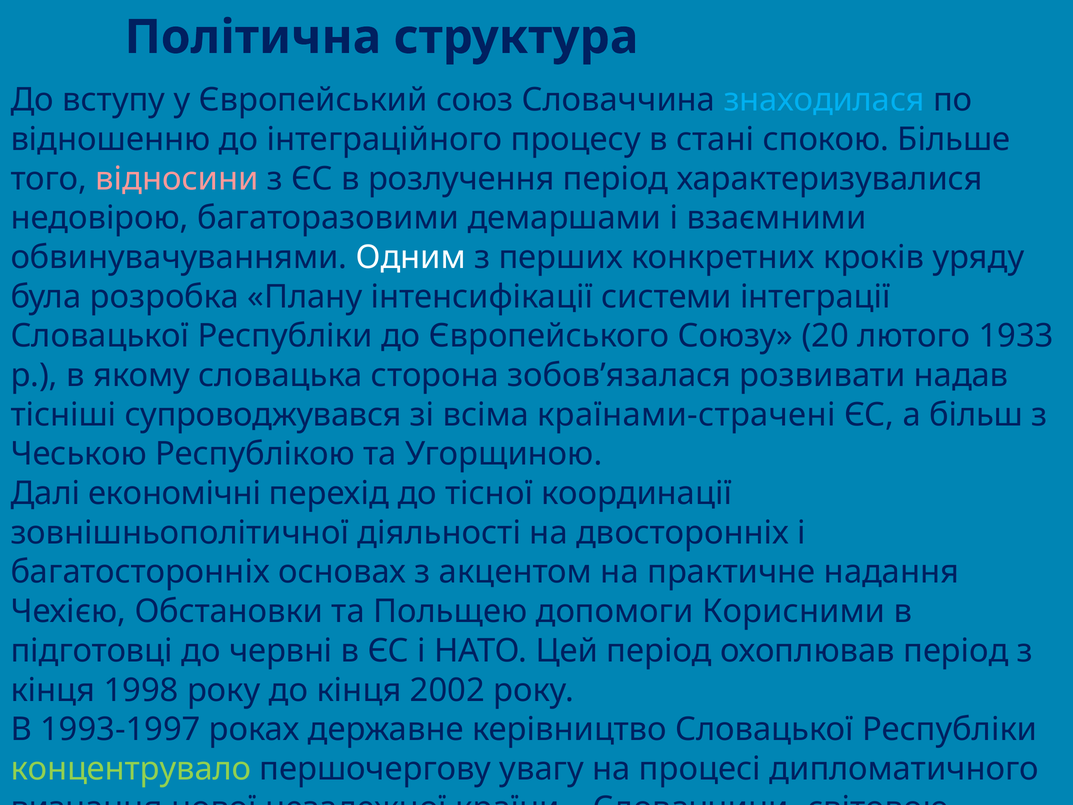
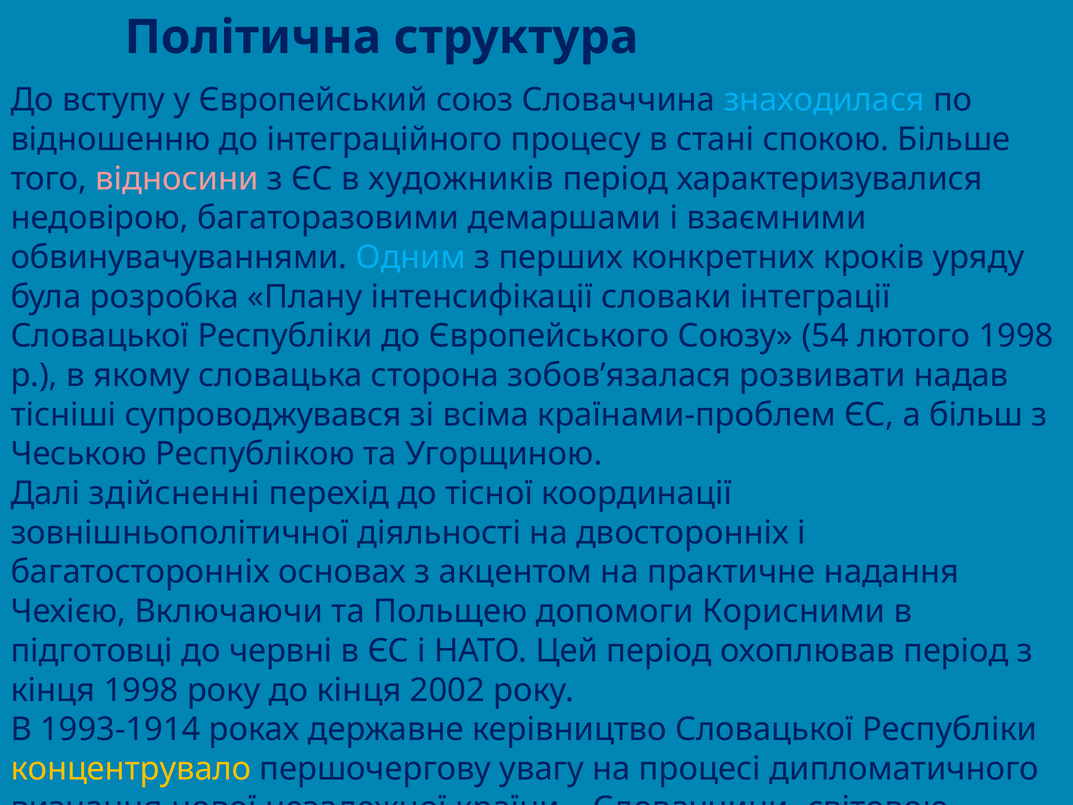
розлучення: розлучення -> художників (461, 179)
Одним colour: white -> light blue (411, 257)
системи: системи -> словаки (666, 297)
20: 20 -> 54 (825, 336)
лютого 1933: 1933 -> 1998 (1016, 336)
країнами-страчені: країнами-страчені -> країнами-проблем (687, 415)
економічні: економічні -> здійсненні (174, 493)
Обстановки: Обстановки -> Включаючи (229, 611)
1993-1997: 1993-1997 -> 1993-1914 (120, 729)
концентрувало colour: light green -> yellow (131, 769)
